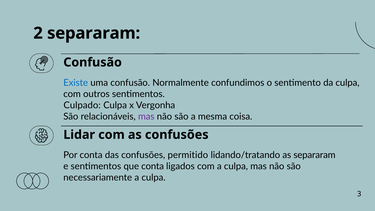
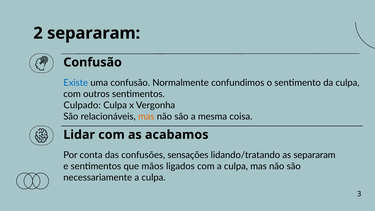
mas colour: purple -> orange (146, 117)
as confusões: confusões -> acabamos (177, 135)
permitido: permitido -> sensações (188, 155)
que conta: conta -> mãos (153, 166)
